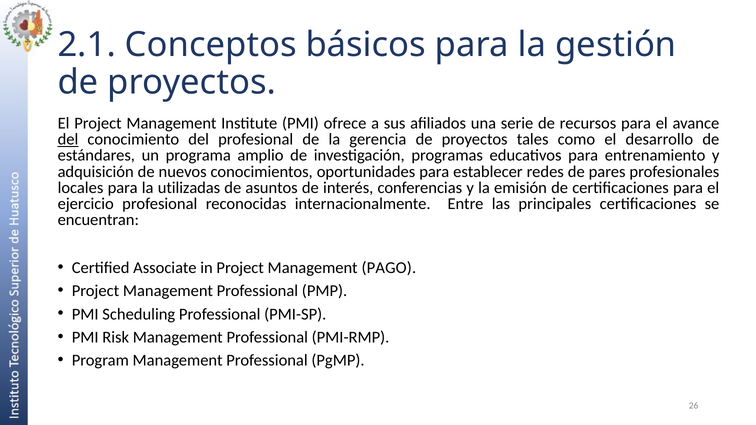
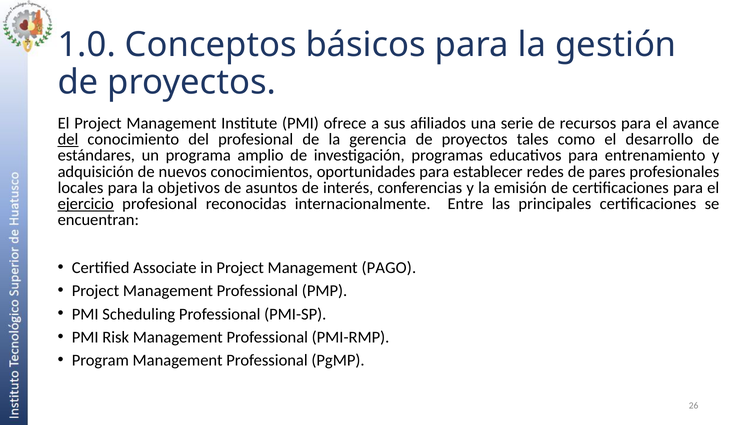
2.1: 2.1 -> 1.0 (87, 45)
utilizadas: utilizadas -> objetivos (189, 188)
ejercicio underline: none -> present (86, 204)
